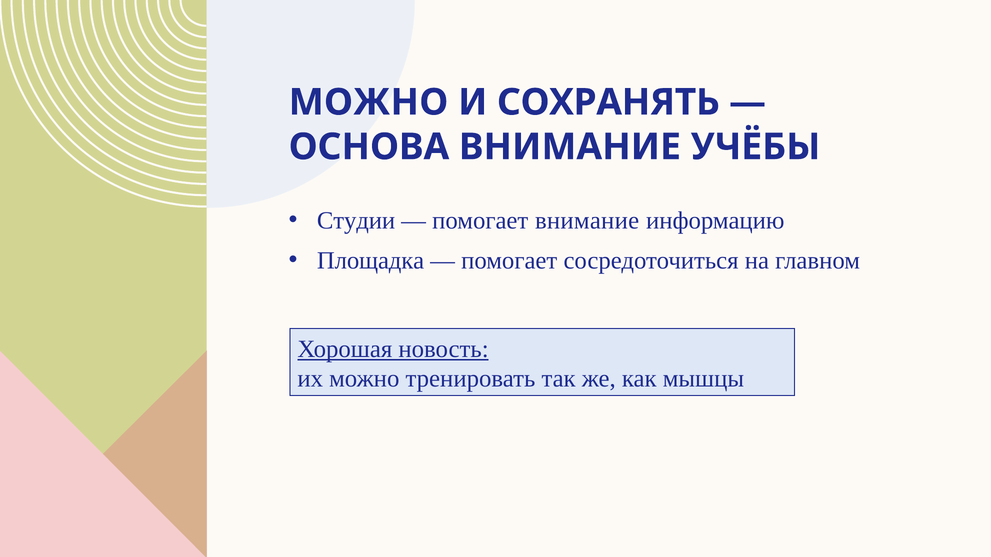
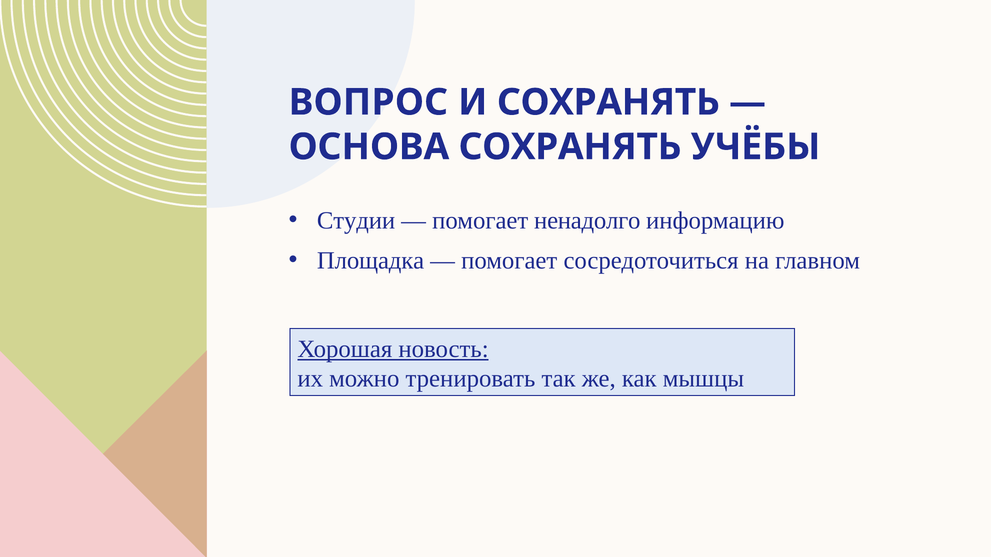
МОЖНО: МОЖНО -> ВОПРОС (368, 102)
ОСНОВА ВНИМАНИЕ: ВНИМАНИЕ -> СОХРАНЯТЬ (570, 147)
помогает внимание: внимание -> ненадолго (587, 221)
